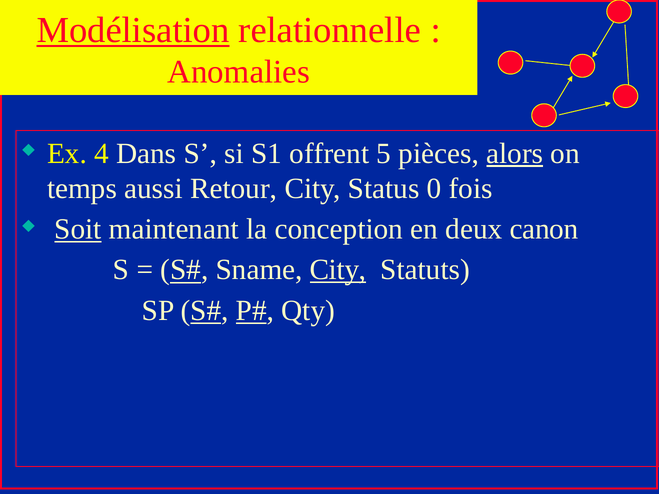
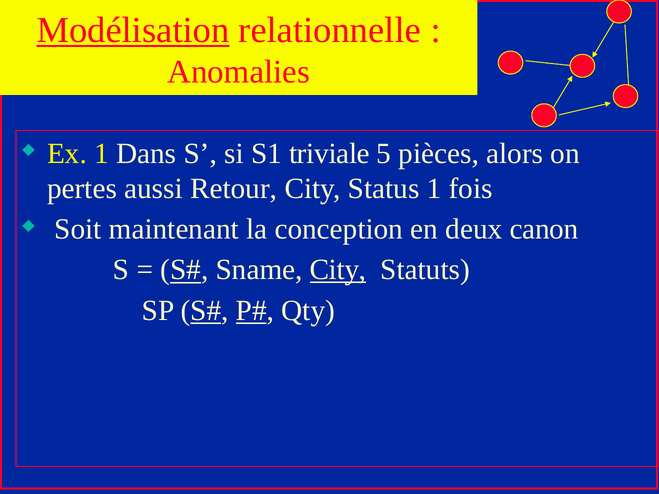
Ex 4: 4 -> 1 (102, 153)
offrent: offrent -> triviale (329, 153)
alors underline: present -> none (515, 153)
temps: temps -> pertes (82, 189)
Status 0: 0 -> 1 (434, 189)
Soit underline: present -> none (78, 229)
